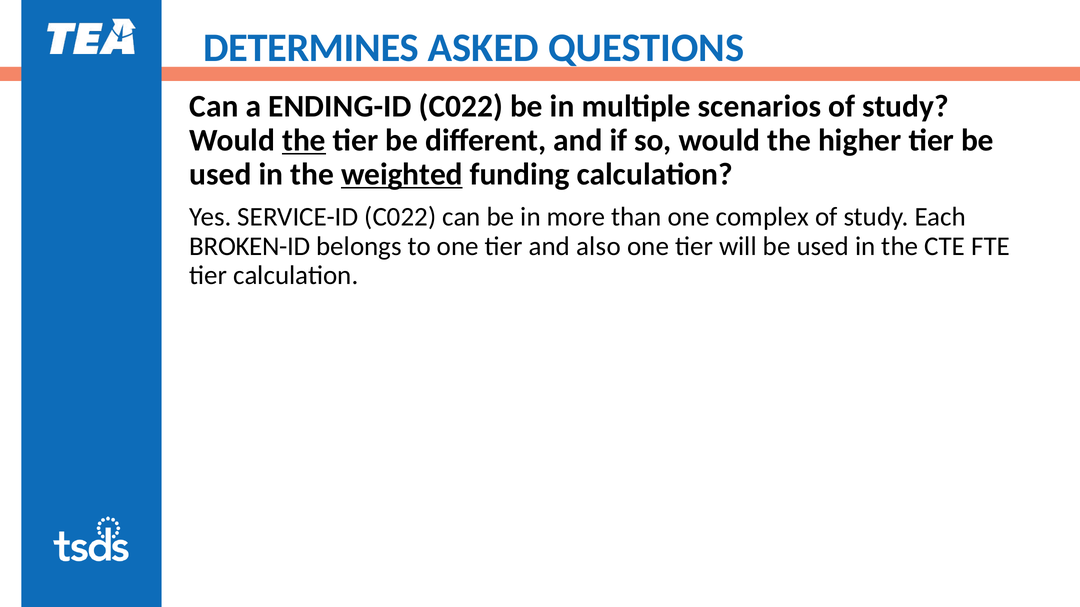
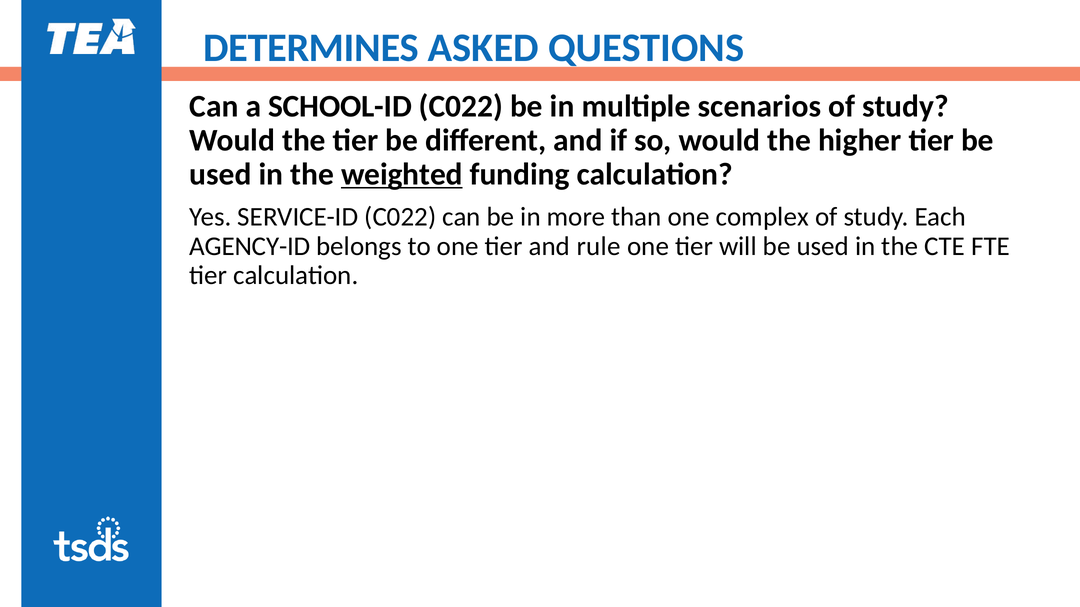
ENDING-ID: ENDING-ID -> SCHOOL-ID (340, 106)
the underline: present -> none (304, 140)
BROKEN-ID: BROKEN-ID -> AGENCY-ID (250, 246)
also: also -> rule (599, 246)
